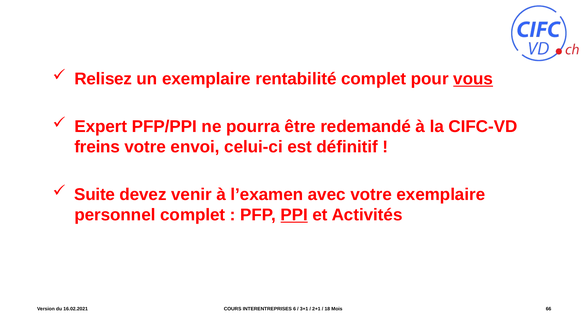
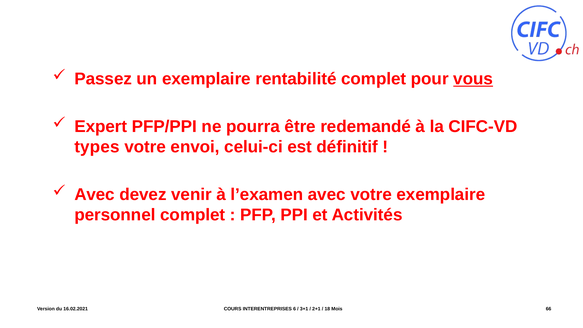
Relisez: Relisez -> Passez (103, 79)
freins: freins -> types (97, 147)
Suite: Suite -> Avec (95, 194)
PPI underline: present -> none (294, 215)
